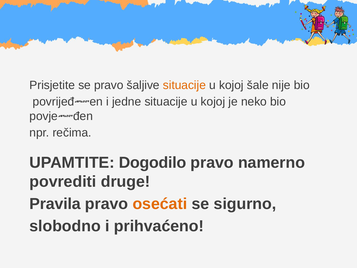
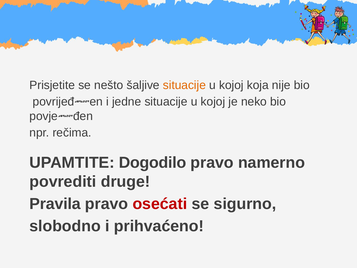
se pravo: pravo -> nešto (109, 85)
šale: šale -> koja (258, 85)
osećati colour: orange -> red (160, 204)
